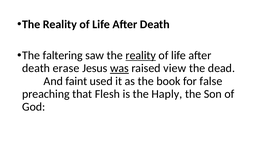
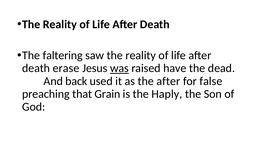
reality underline: present -> none (141, 55)
view: view -> have (175, 68)
faint: faint -> back (76, 81)
the book: book -> after (168, 81)
Flesh: Flesh -> Grain (107, 94)
